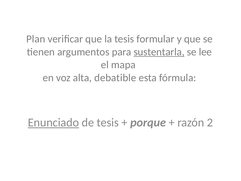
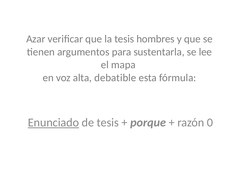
Plan: Plan -> Azar (36, 39)
formular: formular -> hombres (155, 39)
sustentarla underline: present -> none (159, 52)
2: 2 -> 0 (210, 122)
